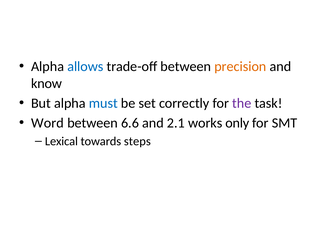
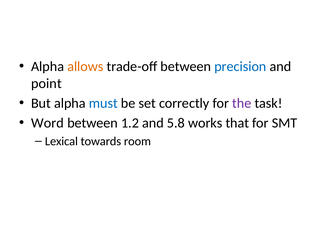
allows colour: blue -> orange (85, 67)
precision colour: orange -> blue (240, 67)
know: know -> point (46, 84)
6.6: 6.6 -> 1.2 (130, 123)
2.1: 2.1 -> 5.8 (176, 123)
only: only -> that (237, 123)
steps: steps -> room (137, 142)
